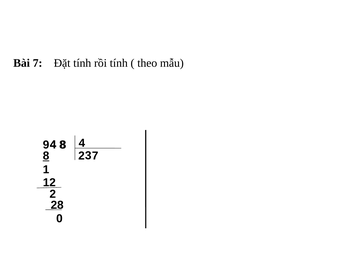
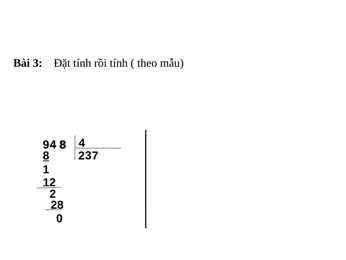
Bài 7: 7 -> 3 (38, 63)
